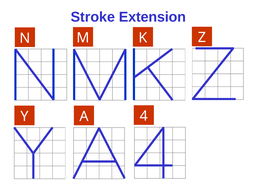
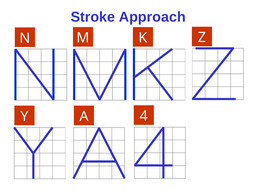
Extension: Extension -> Approach (152, 17)
